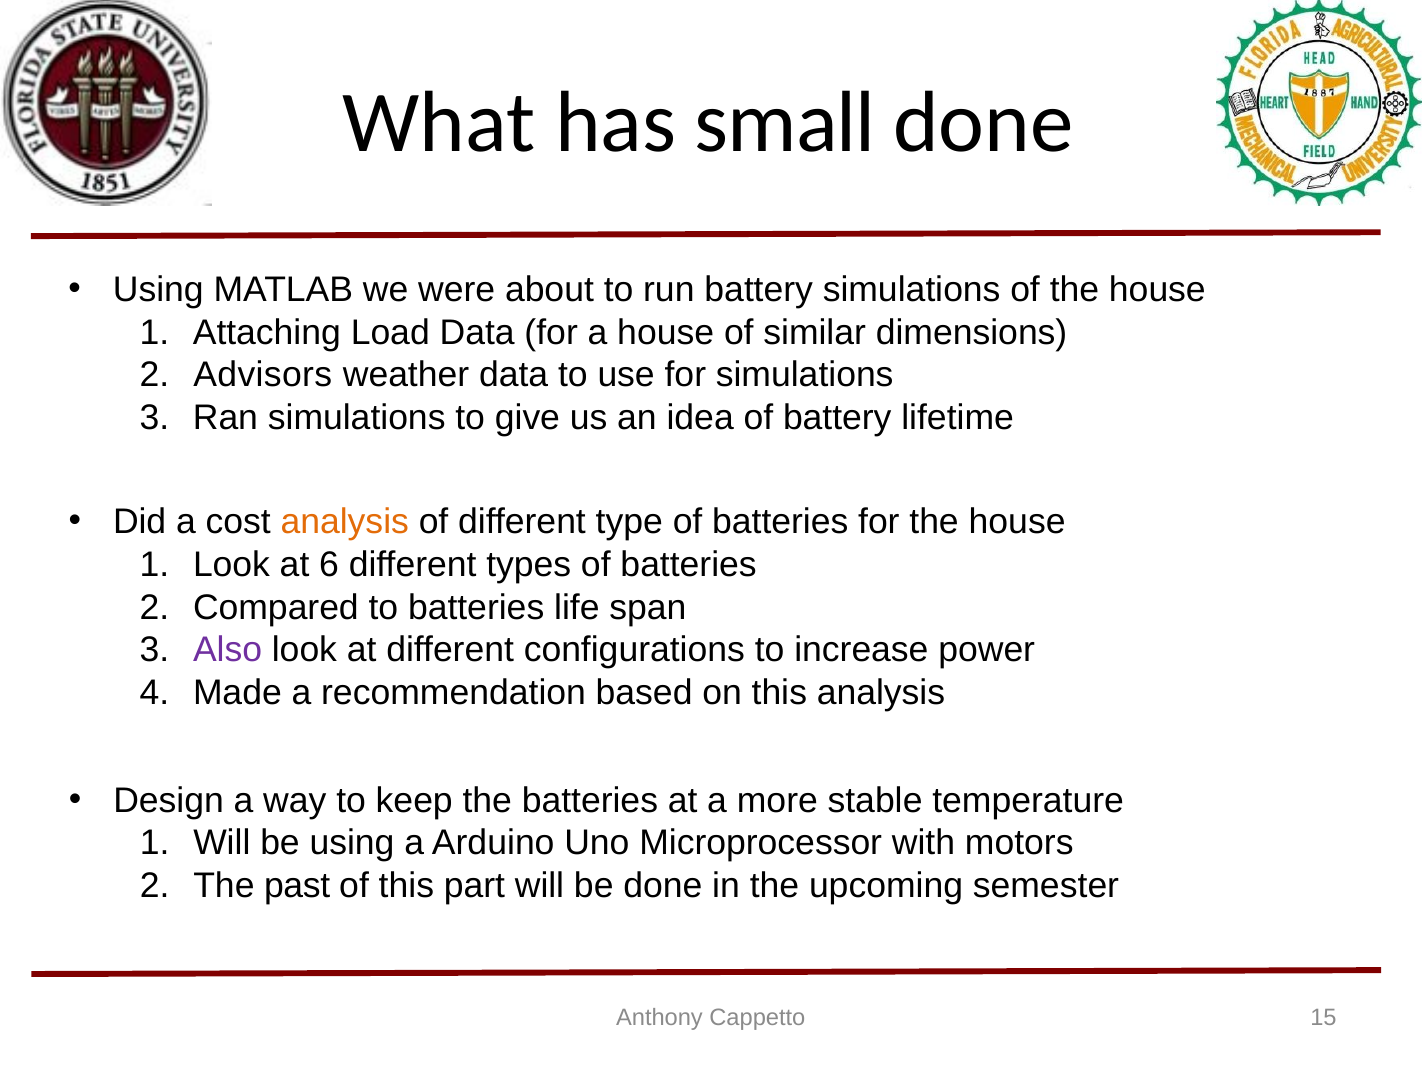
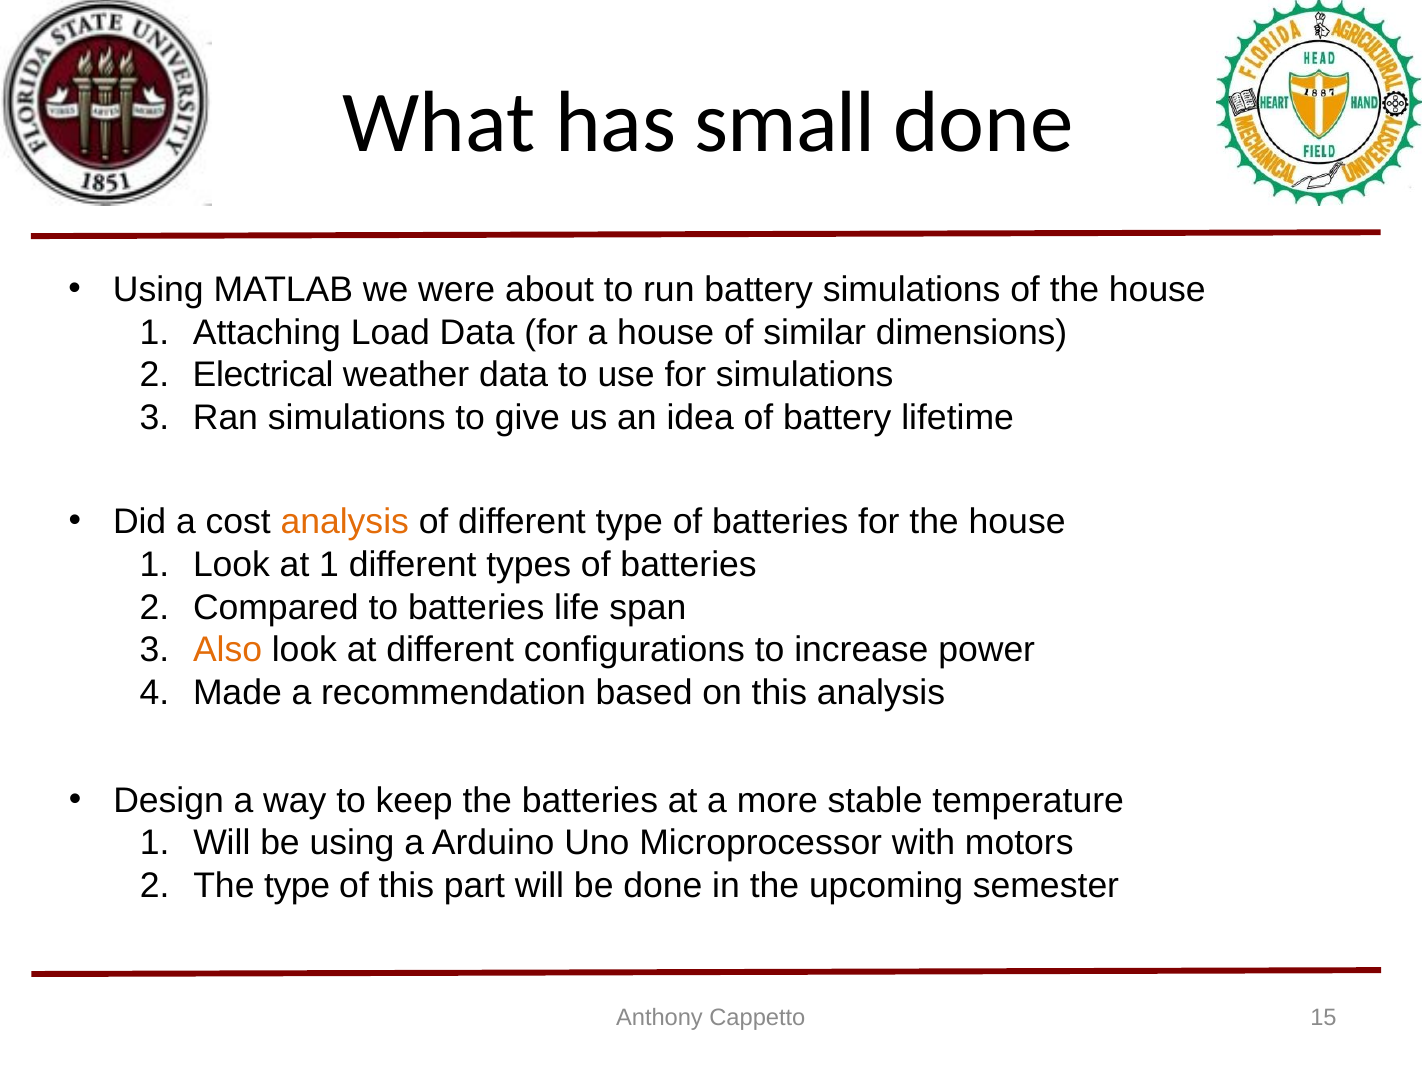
Advisors: Advisors -> Electrical (263, 375)
at 6: 6 -> 1 (329, 565)
Also colour: purple -> orange (228, 650)
The past: past -> type (297, 886)
